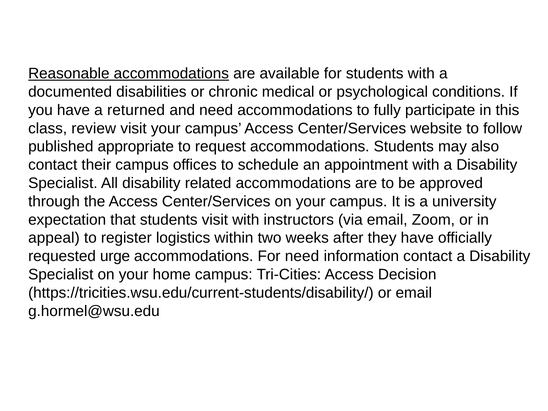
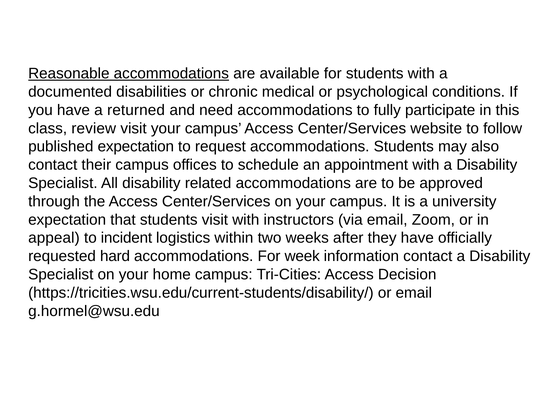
published appropriate: appropriate -> expectation (136, 147)
register: register -> incident (126, 238)
urge: urge -> hard (115, 256)
For need: need -> week (302, 256)
